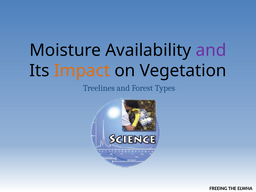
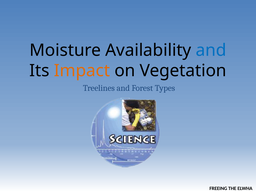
and colour: purple -> blue (211, 50)
